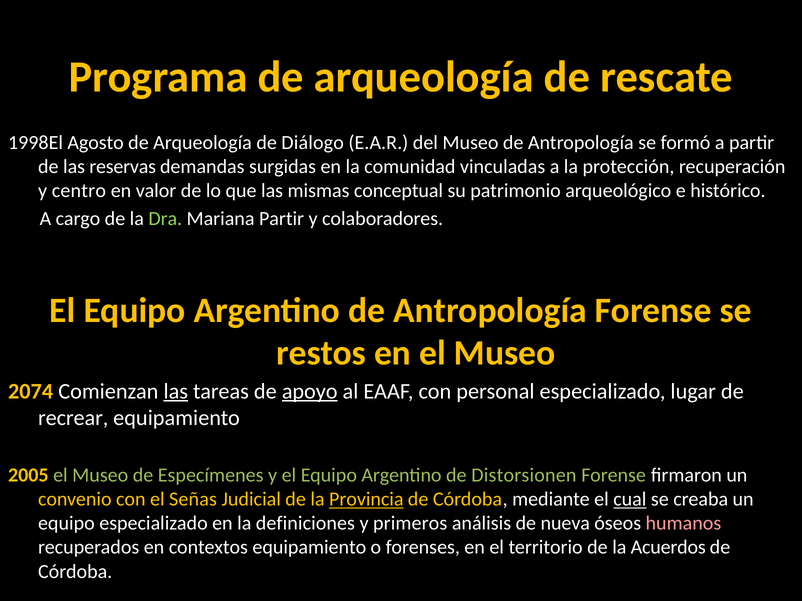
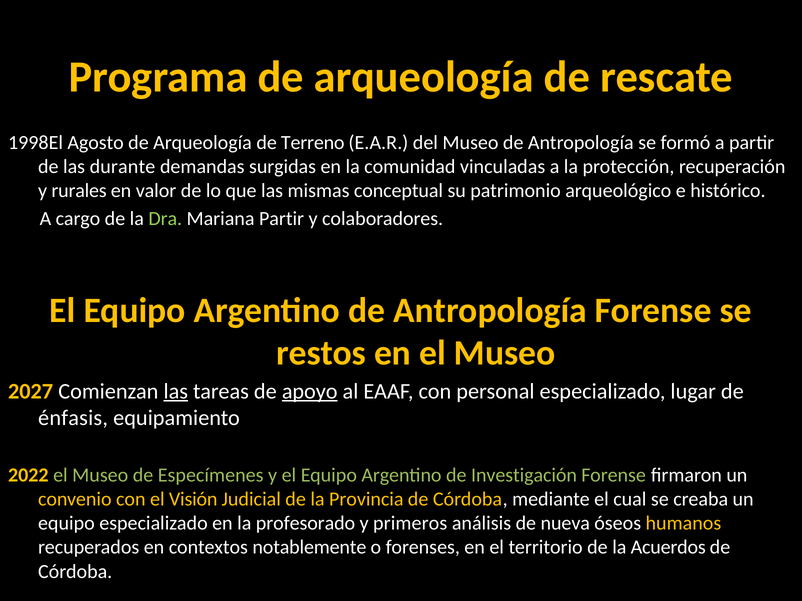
Diálogo: Diálogo -> Terreno (313, 143)
reservas: reservas -> durante (122, 167)
centro: centro -> rurales (79, 191)
2074: 2074 -> 2027 (31, 392)
recrear: recrear -> énfasis (73, 418)
2005: 2005 -> 2022 (28, 476)
Distorsionen: Distorsionen -> Investigación (524, 476)
Señas: Señas -> Visión (193, 500)
Provincia underline: present -> none (366, 500)
cual underline: present -> none (630, 500)
definiciones: definiciones -> profesorado (305, 524)
humanos colour: pink -> yellow (683, 524)
contextos equipamiento: equipamiento -> notablemente (309, 548)
